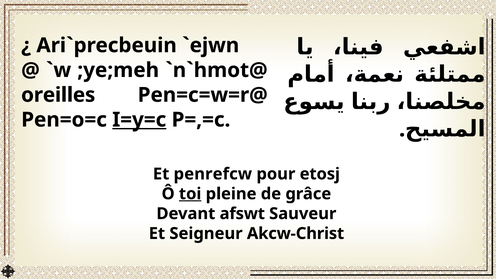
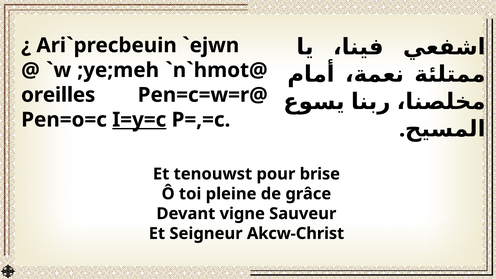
penrefcw: penrefcw -> tenouwst (213, 174)
etosj: etosj -> brise (320, 174)
toi underline: present -> none (190, 194)
afswt: afswt -> vigne (242, 214)
